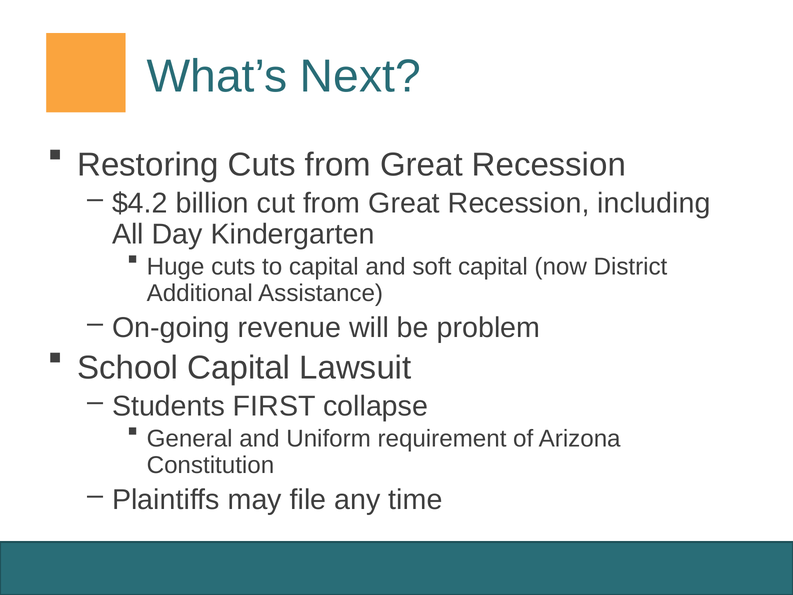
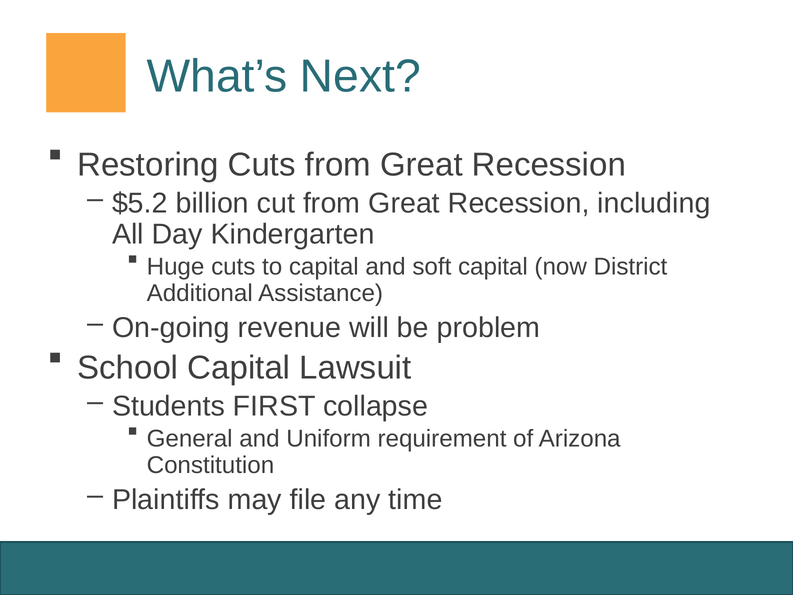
$4.2: $4.2 -> $5.2 (140, 203)
